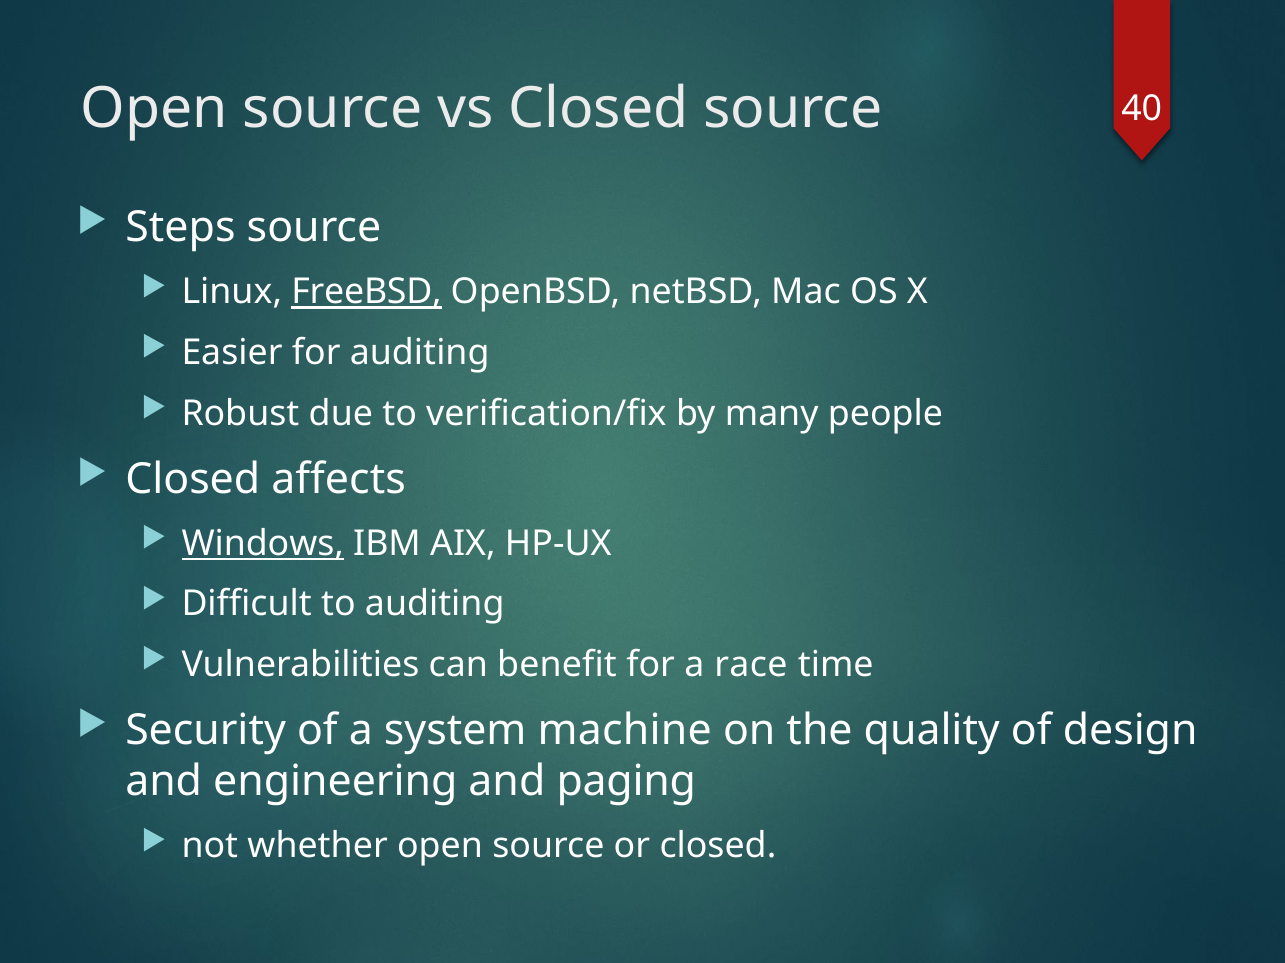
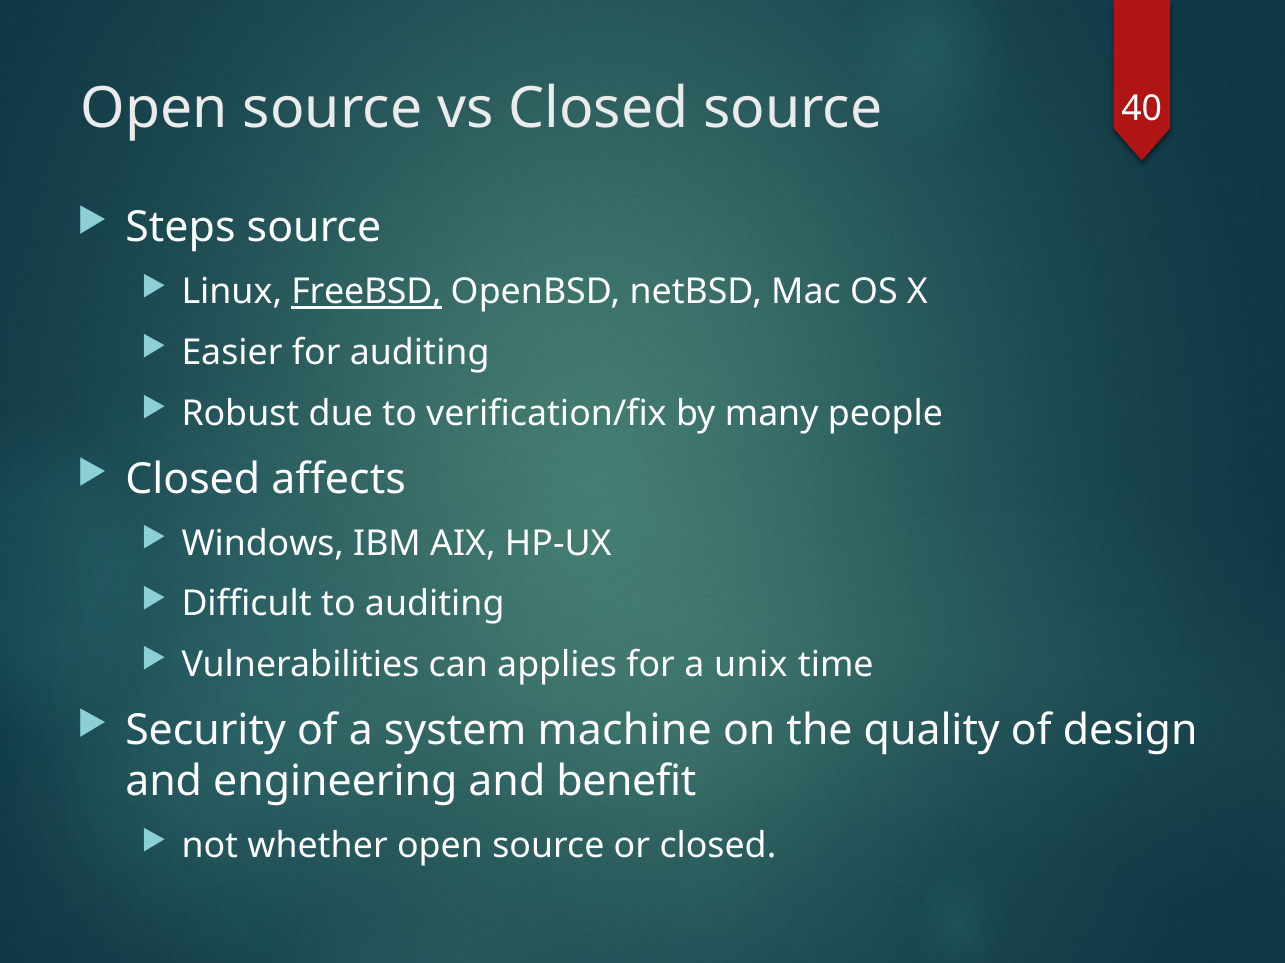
Windows underline: present -> none (263, 544)
benefit: benefit -> applies (557, 665)
race: race -> unix (751, 665)
paging: paging -> benefit (626, 782)
